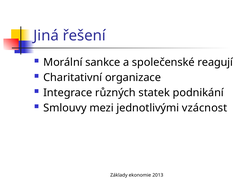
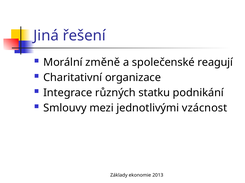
sankce: sankce -> změně (103, 63)
statek: statek -> statku (154, 93)
